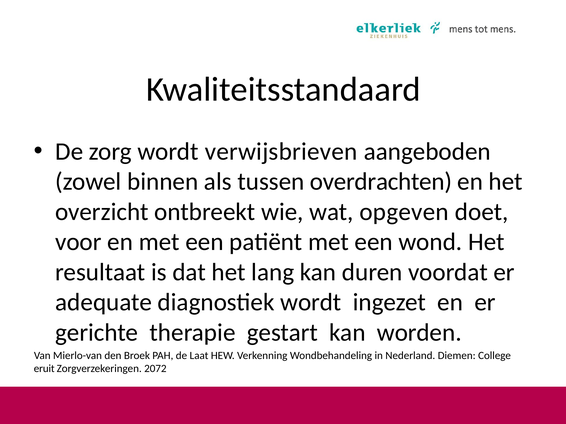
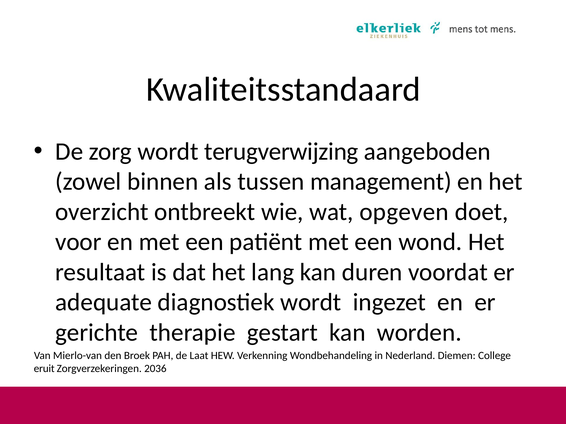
verwijsbrieven: verwijsbrieven -> terugverwijzing (281, 152)
overdrachten: overdrachten -> management (381, 182)
2072: 2072 -> 2036 (155, 369)
